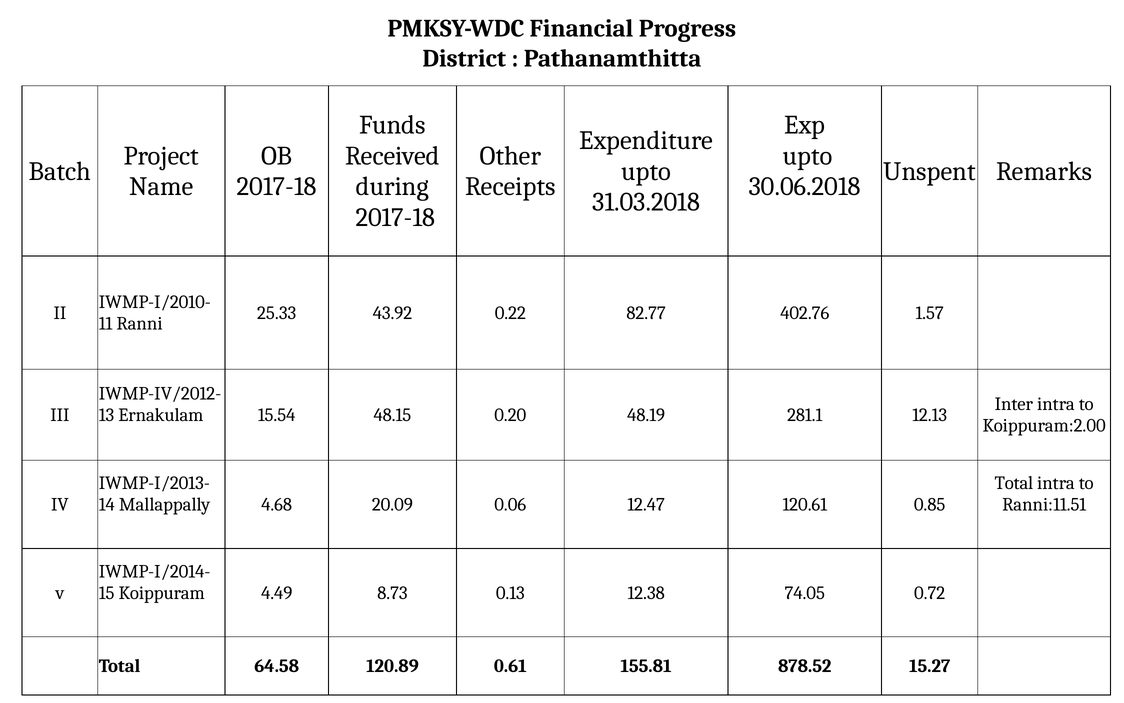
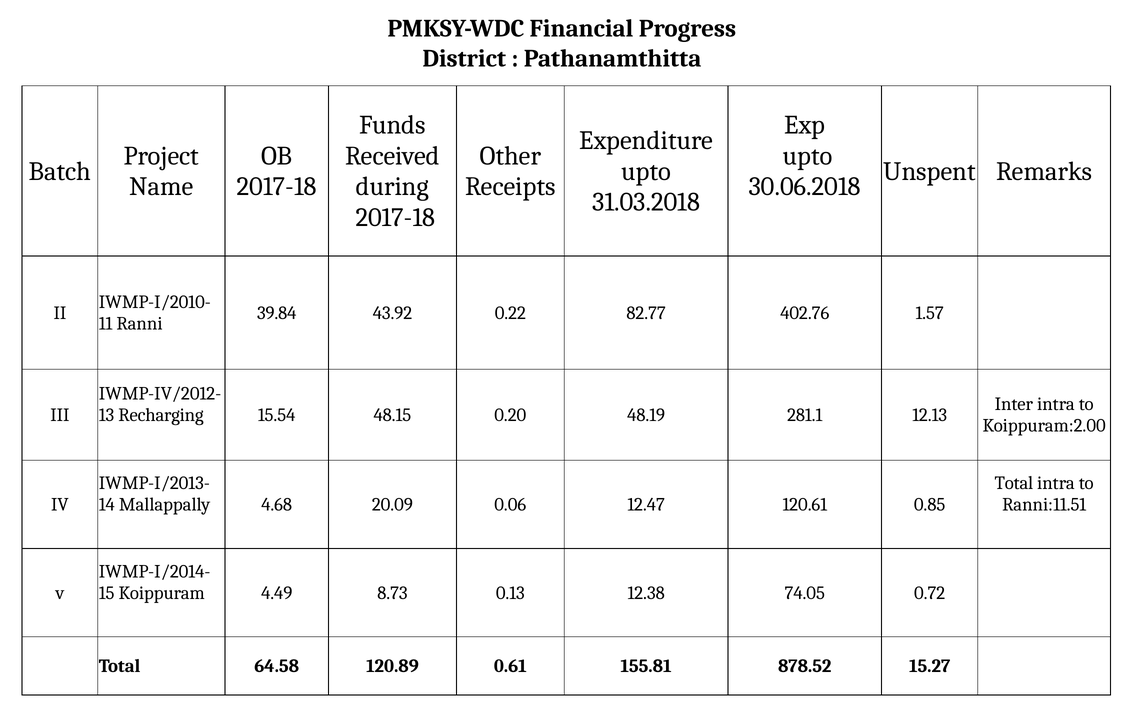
25.33: 25.33 -> 39.84 (277, 313)
Ernakulam: Ernakulam -> Recharging (161, 415)
